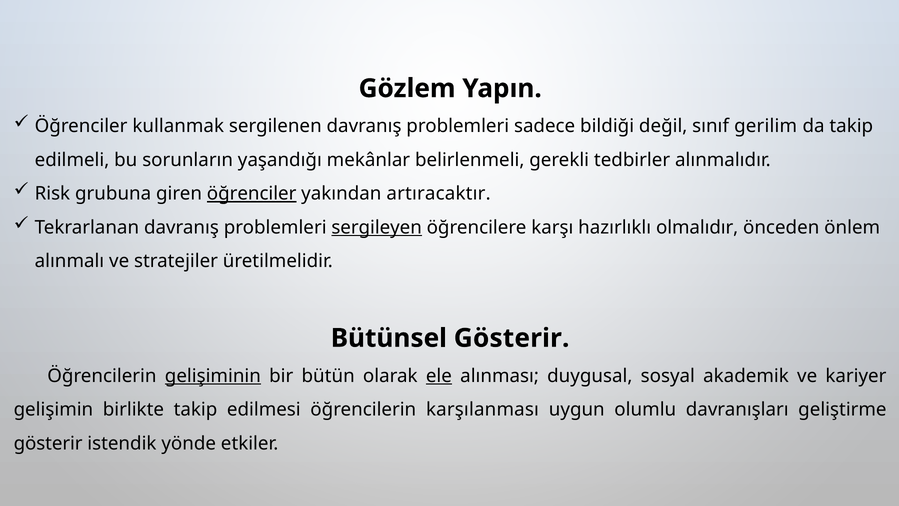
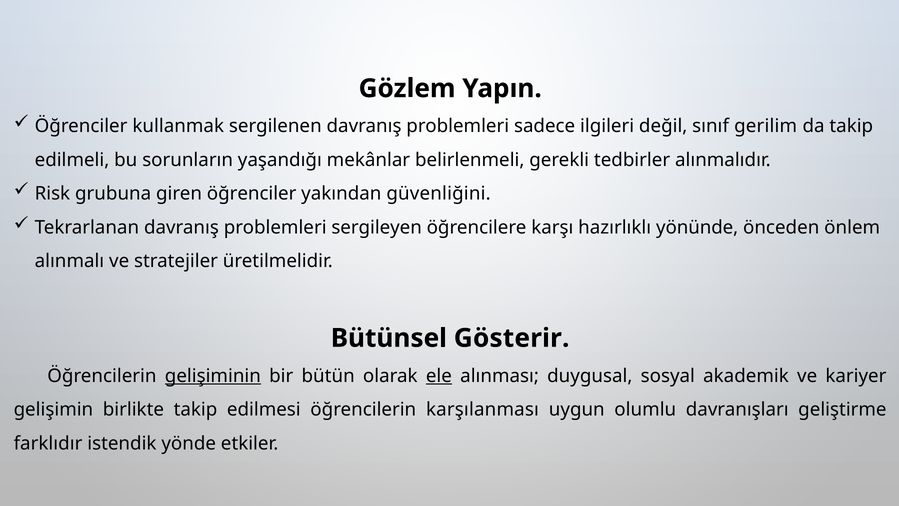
bildiği: bildiği -> ilgileri (607, 126)
öğrenciler underline: present -> none (252, 194)
artıracaktır: artıracaktır -> güvenliğini (439, 194)
sergileyen underline: present -> none (377, 227)
olmalıdır: olmalıdır -> yönünde (697, 227)
gösterir: gösterir -> farklıdır (48, 443)
